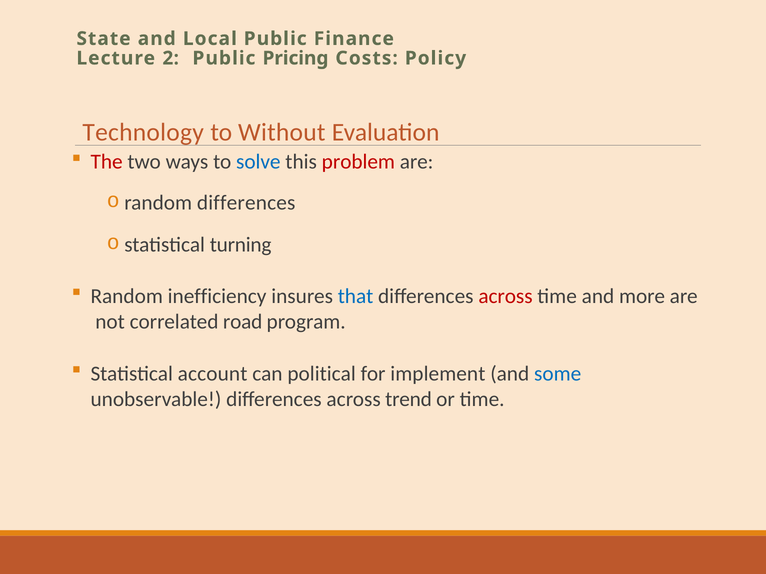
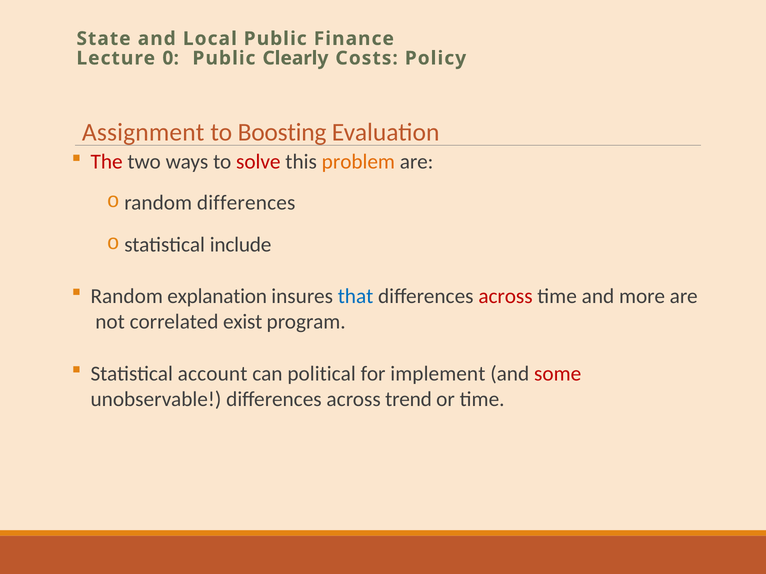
2: 2 -> 0 (171, 58)
Pricing: Pricing -> Clearly (295, 58)
Technology: Technology -> Assignment (143, 132)
Without: Without -> Boosting (282, 132)
solve colour: blue -> red (258, 162)
problem colour: red -> orange (358, 162)
turning: turning -> include (241, 245)
inefficiency: inefficiency -> explanation (217, 297)
road: road -> exist (243, 322)
some colour: blue -> red (558, 374)
